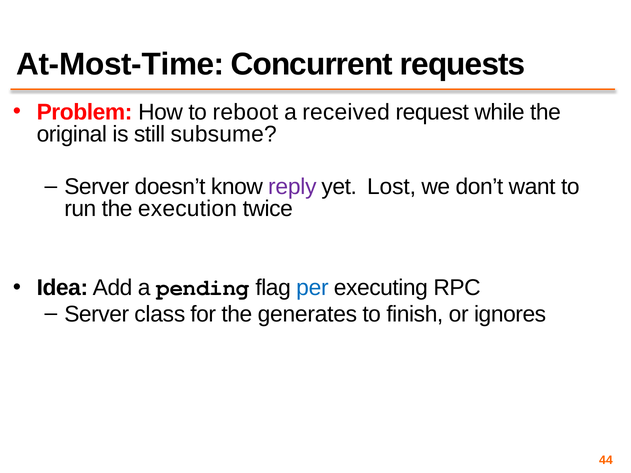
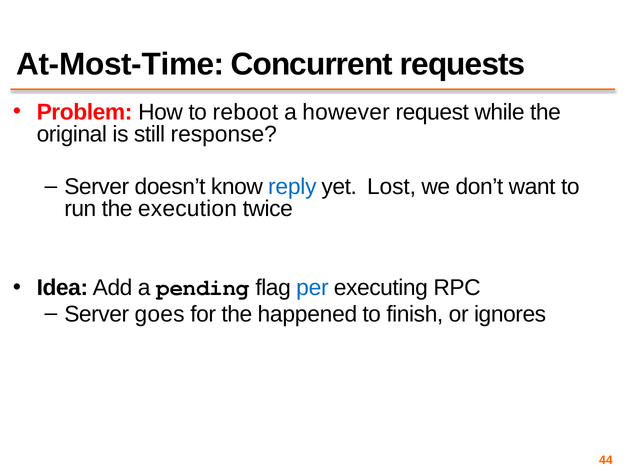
received: received -> however (346, 112)
subsume: subsume -> response (224, 134)
reply colour: purple -> blue (292, 187)
class: class -> goes (160, 315)
generates: generates -> happened (307, 315)
